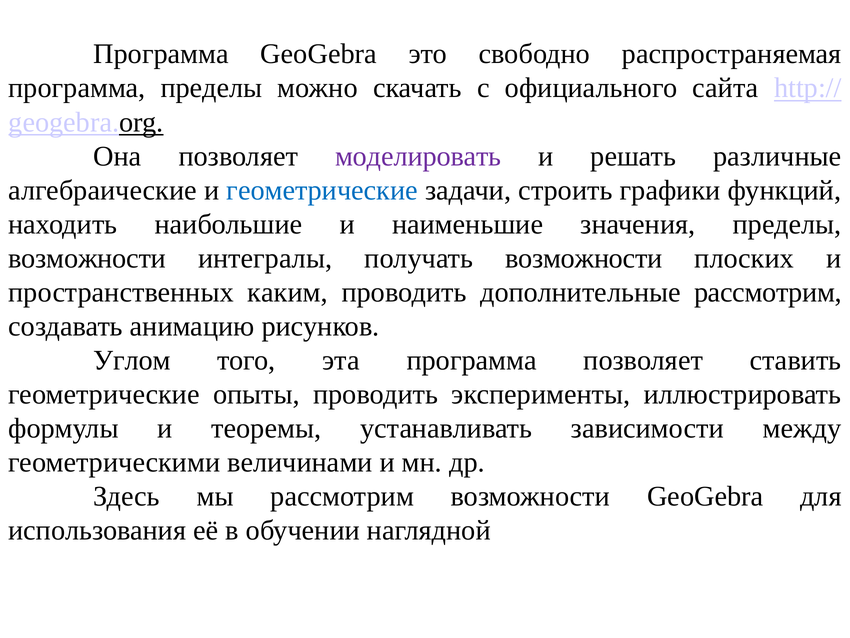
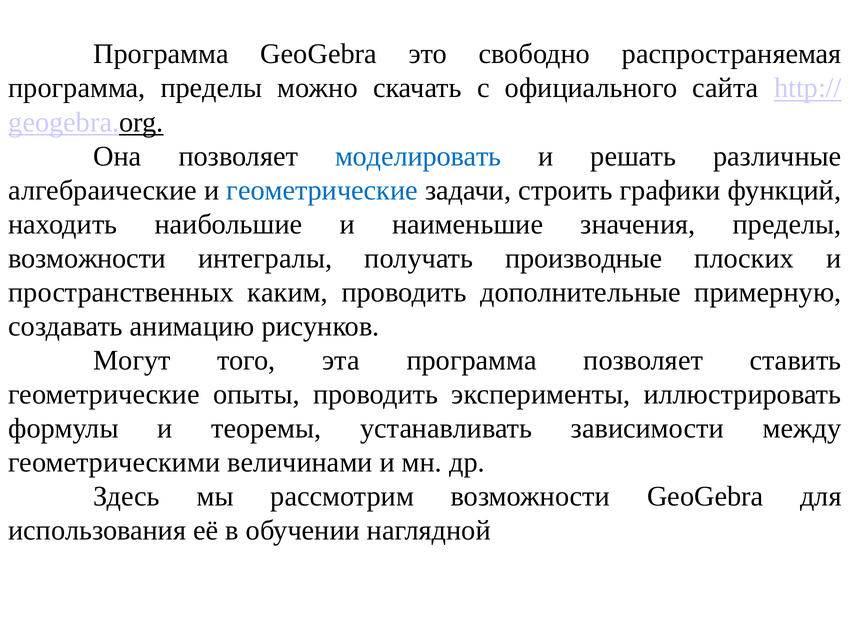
моделировать colour: purple -> blue (418, 156)
получать возможности: возможности -> производные (584, 258)
дополнительные рассмотрим: рассмотрим -> примерную (768, 292)
Углом: Углом -> Могут (132, 360)
